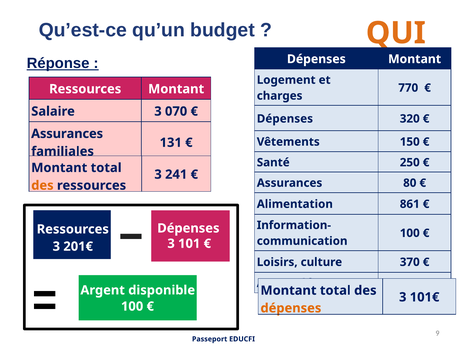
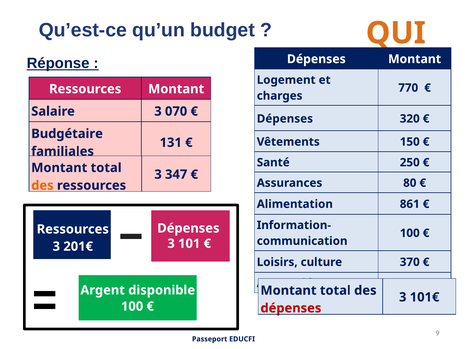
Assurances: Assurances -> Budgétaire (67, 134)
241: 241 -> 347 (176, 174)
dépenses colour: orange -> red (291, 308)
